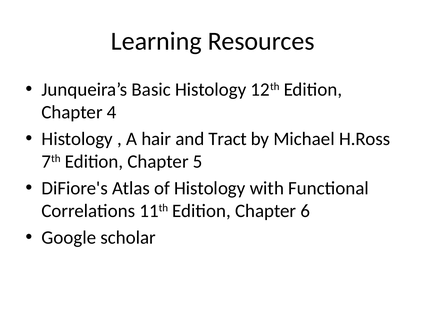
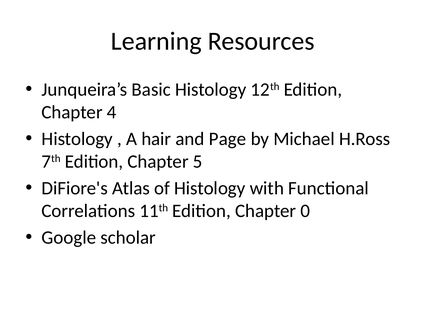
Tract: Tract -> Page (228, 139)
6: 6 -> 0 (305, 211)
